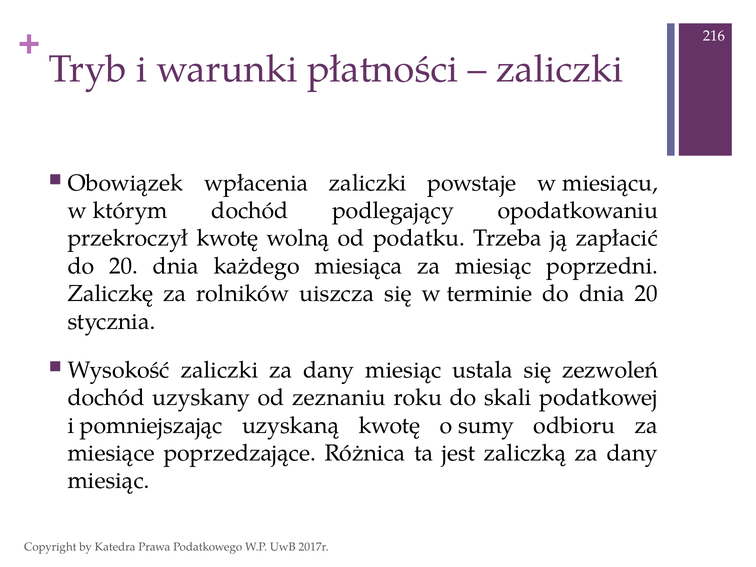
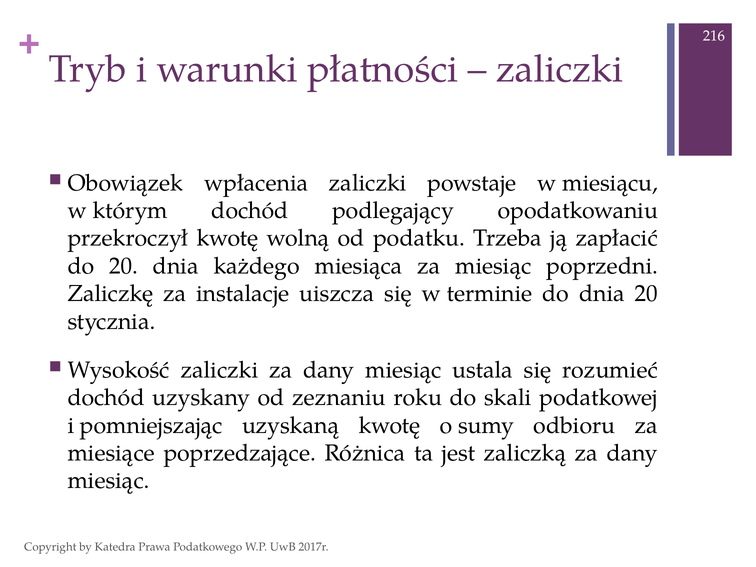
rolników: rolników -> instalacje (243, 294)
zezwoleń: zezwoleń -> rozumieć (610, 370)
